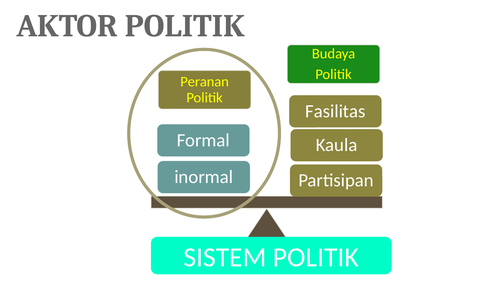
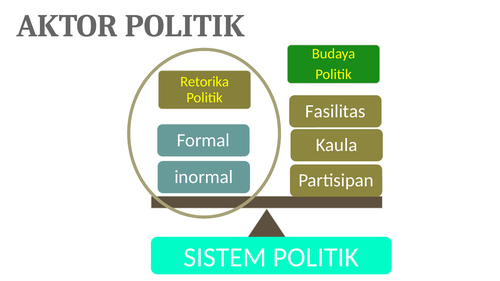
Peranan: Peranan -> Retorika (205, 82)
